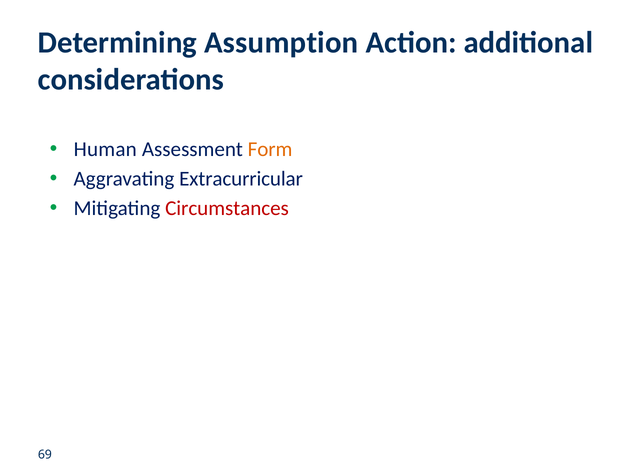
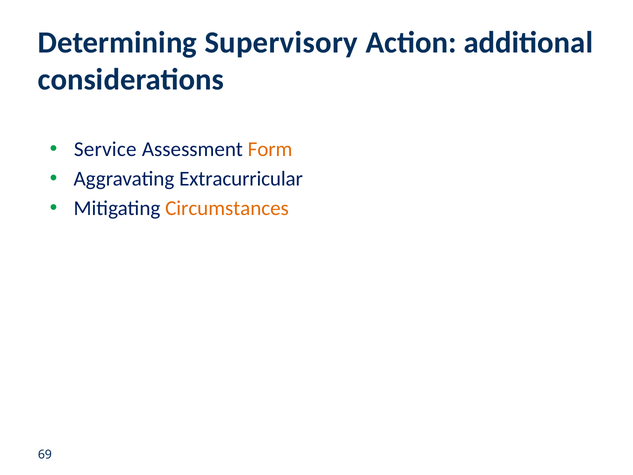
Assumption: Assumption -> Supervisory (281, 43)
Human: Human -> Service (105, 149)
Circumstances colour: red -> orange (227, 208)
